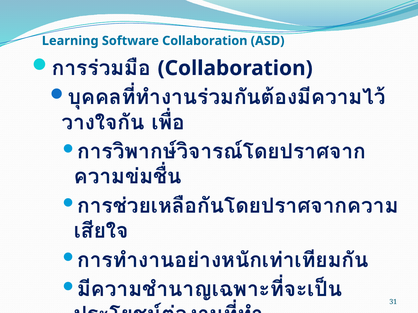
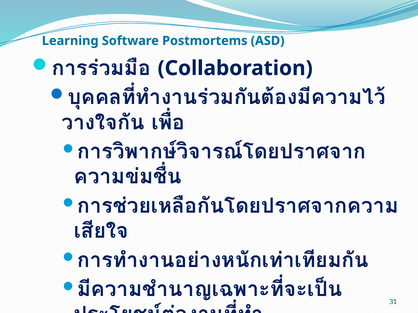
Software Collaboration: Collaboration -> Postmortems (205, 41)
